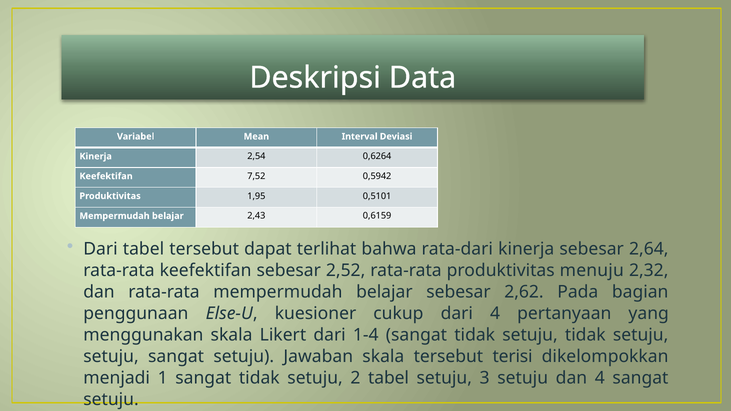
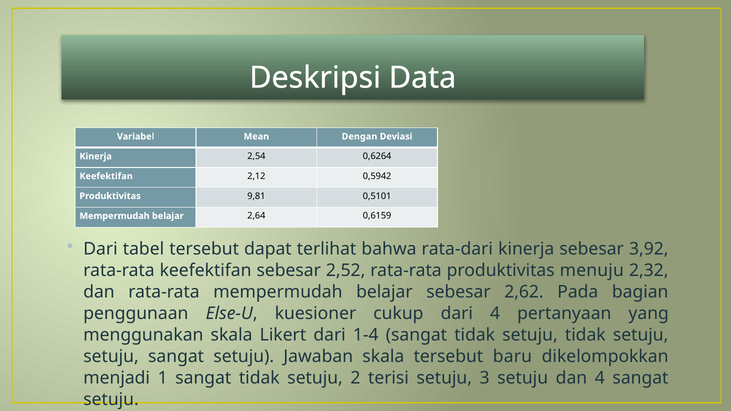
Interval: Interval -> Dengan (359, 137)
7,52: 7,52 -> 2,12 (256, 176)
1,95: 1,95 -> 9,81 (256, 196)
2,43: 2,43 -> 2,64 (256, 216)
2,64: 2,64 -> 3,92 (649, 249)
terisi: terisi -> baru (512, 357)
2 tabel: tabel -> terisi (388, 378)
